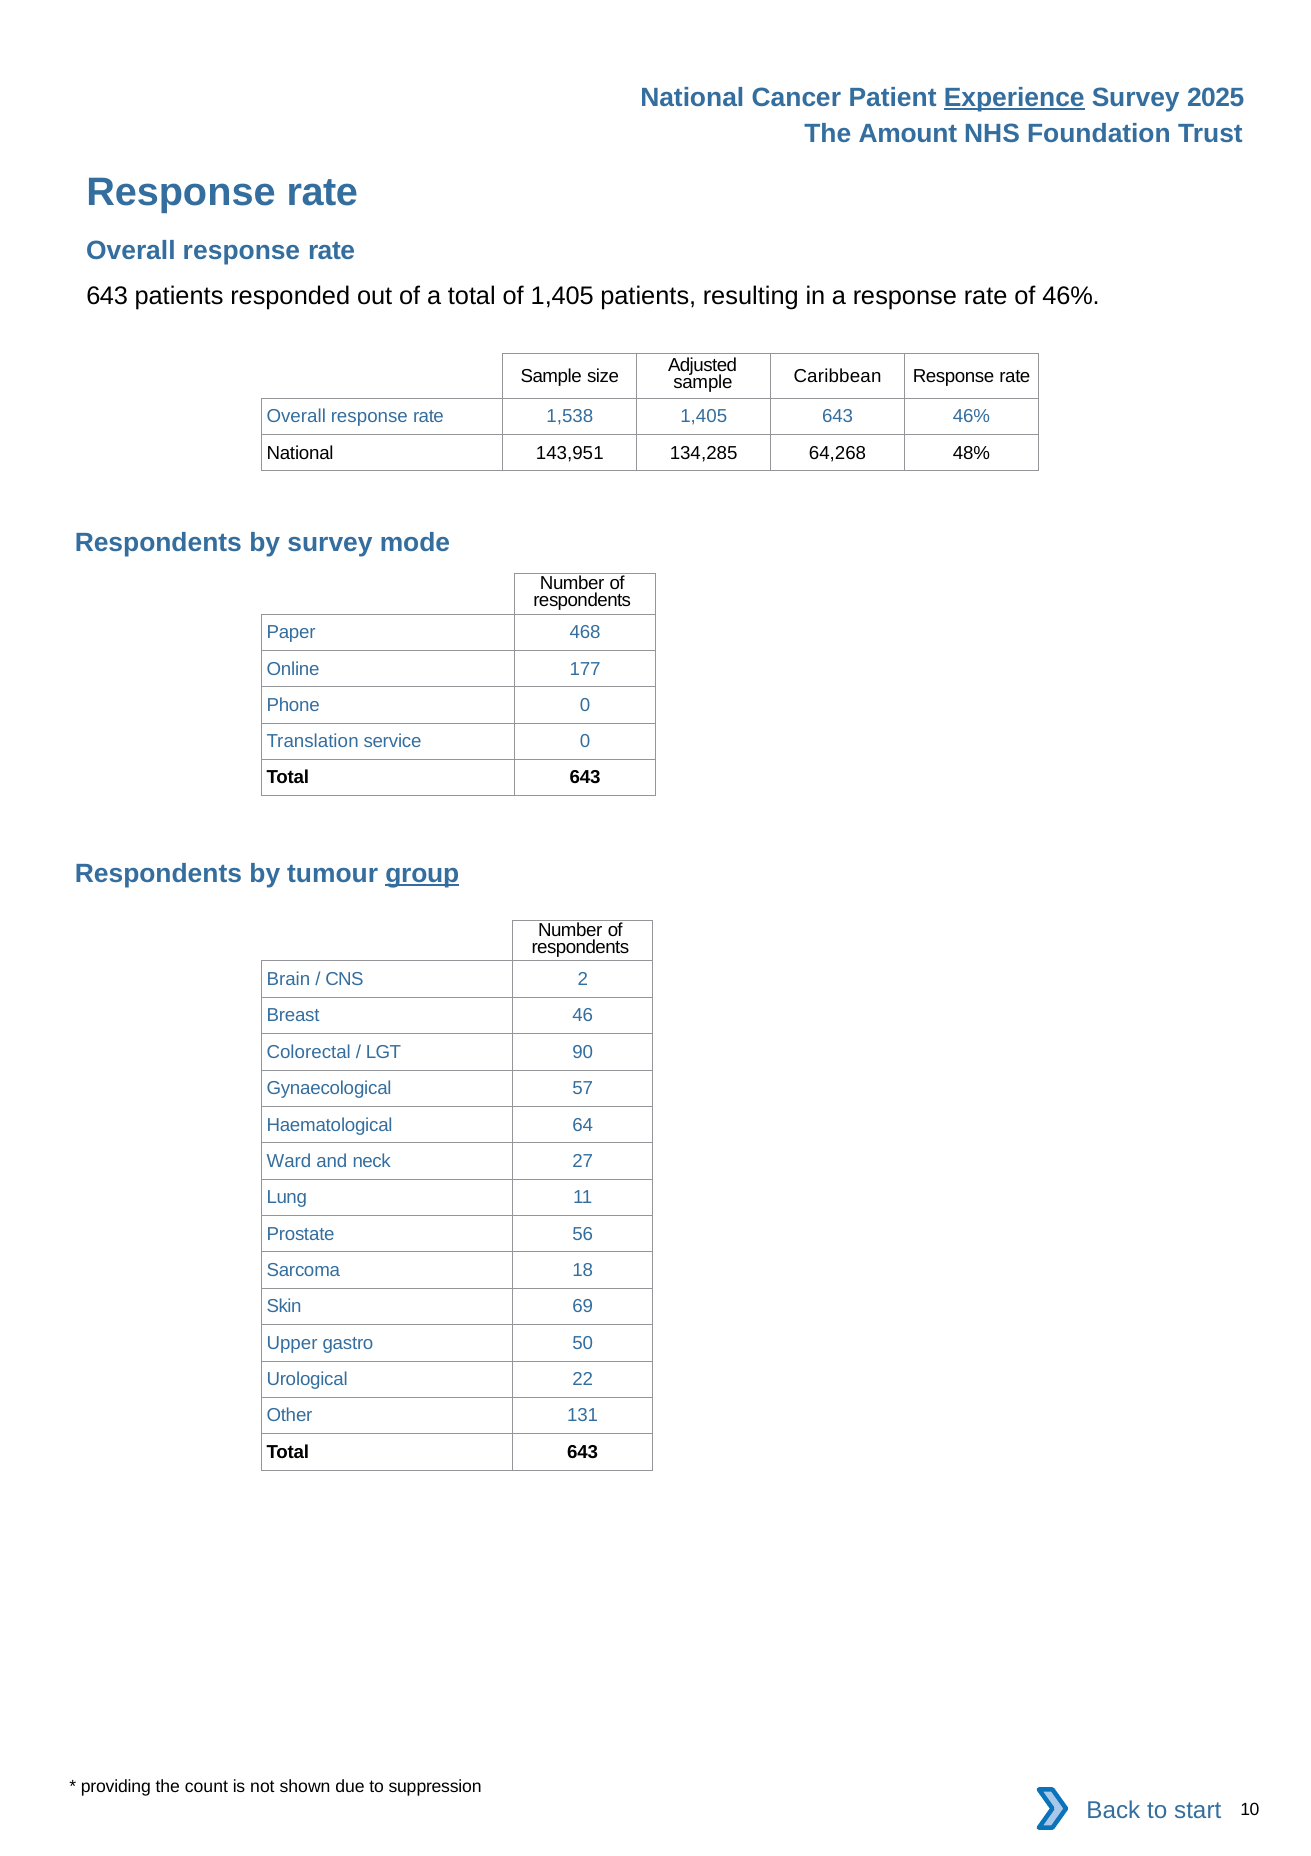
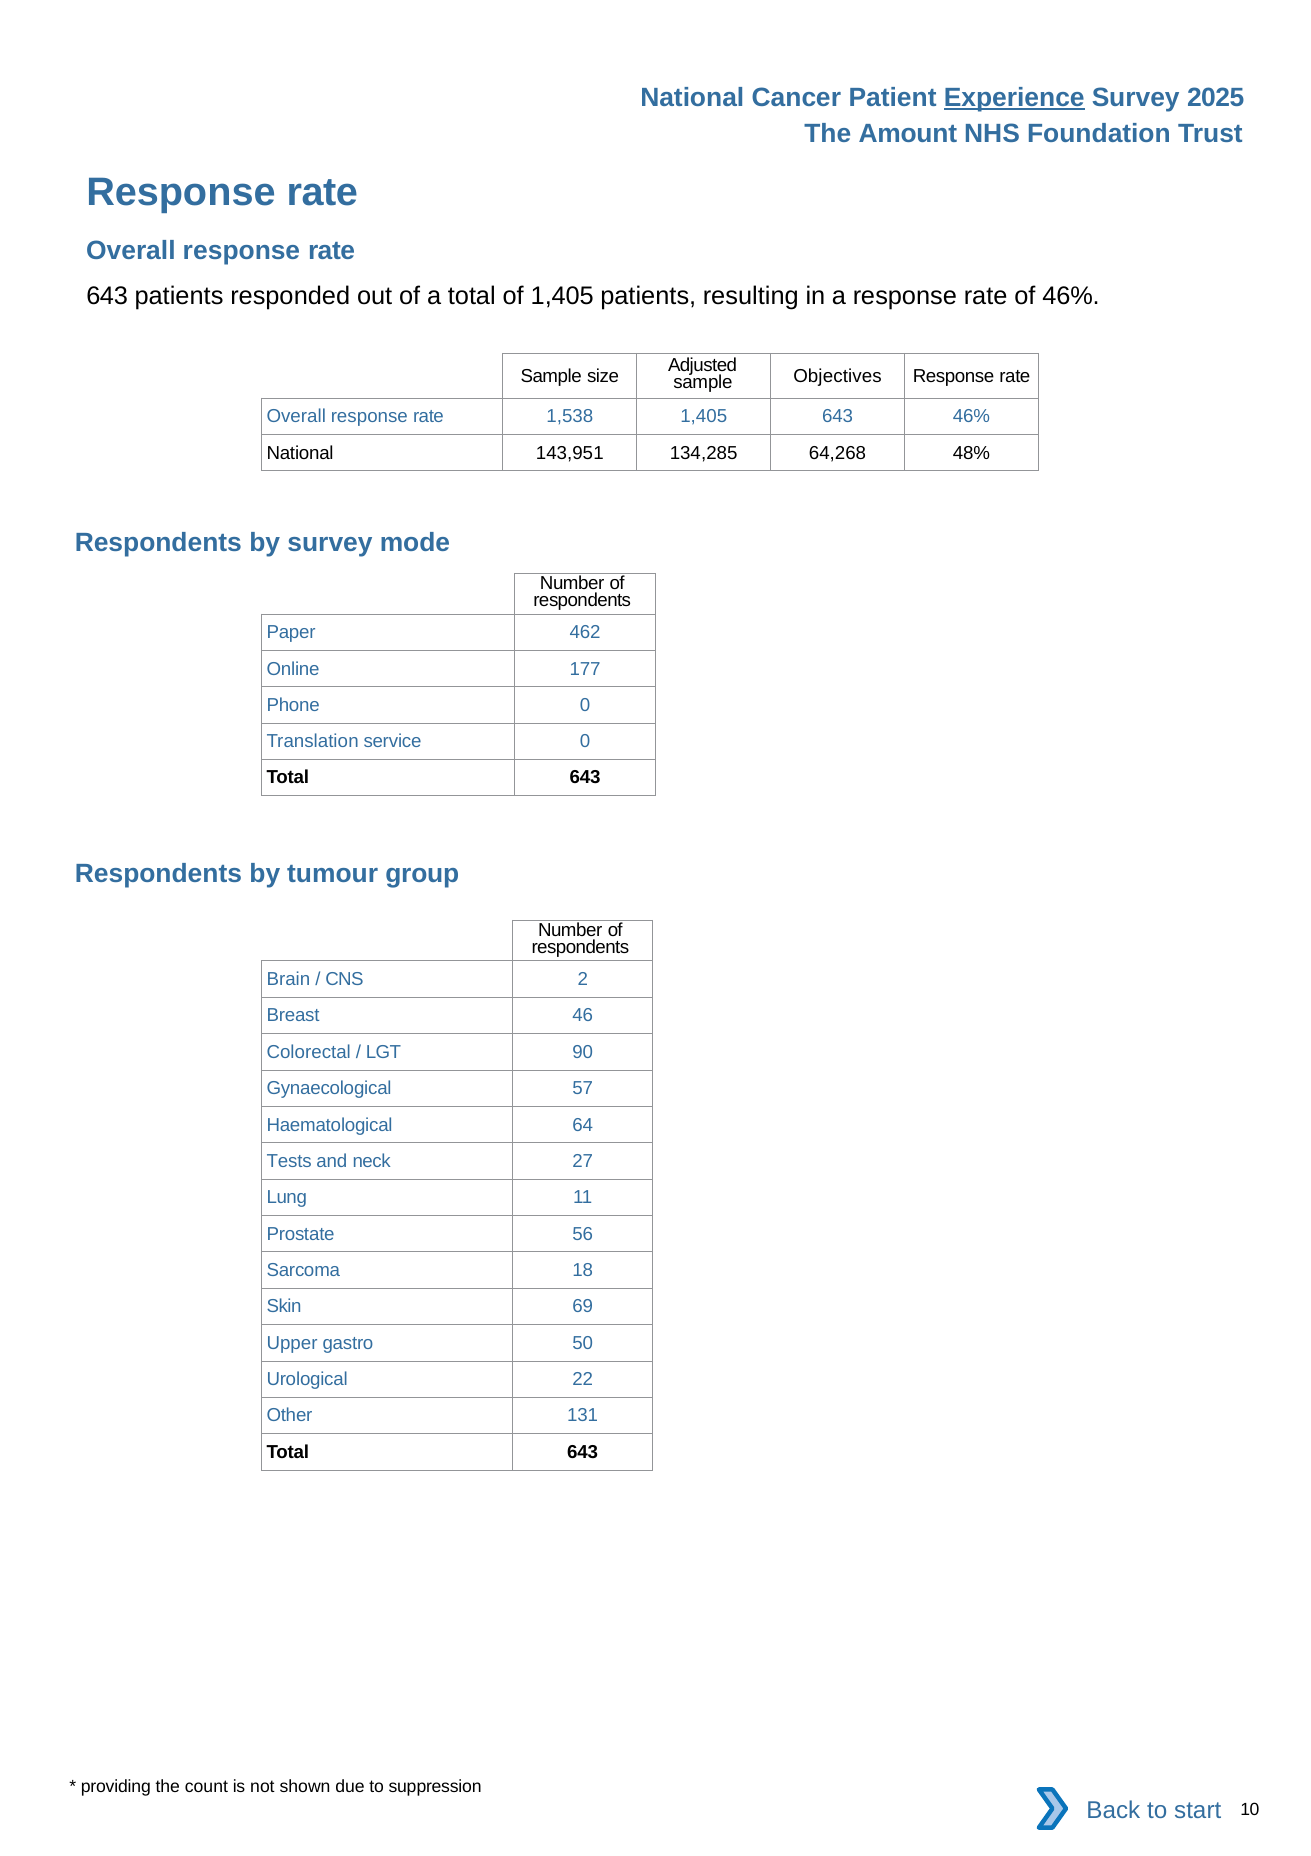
Caribbean: Caribbean -> Objectives (838, 376)
468: 468 -> 462 (585, 632)
group underline: present -> none (422, 874)
Ward: Ward -> Tests (289, 1161)
